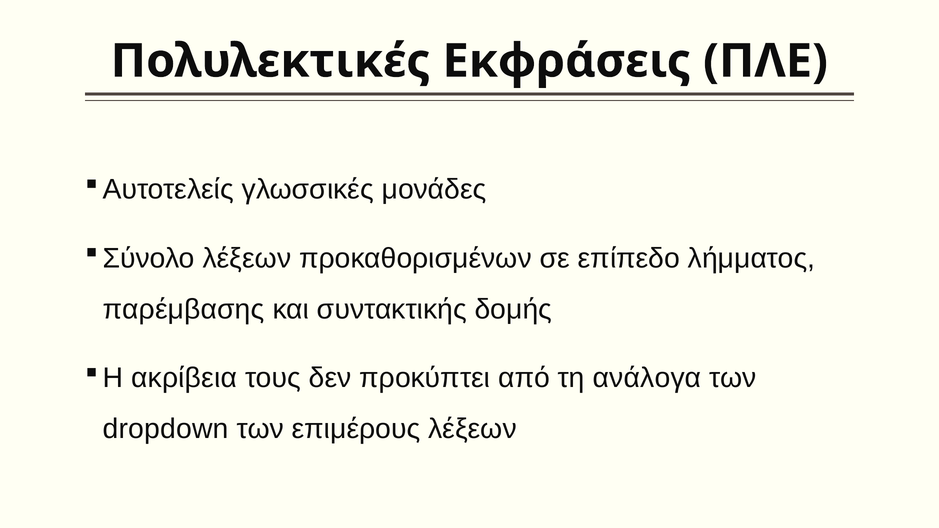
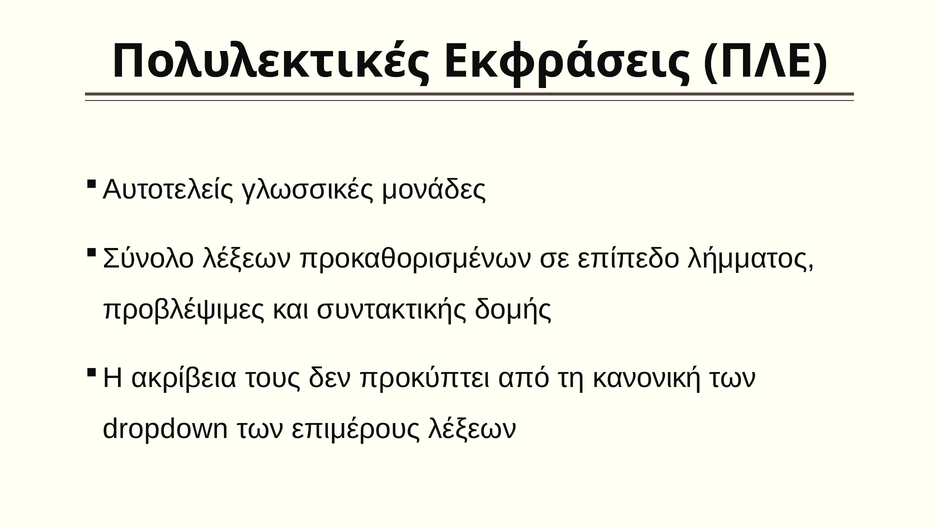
παρέμβασης: παρέμβασης -> προβλέψιμες (184, 309)
ανάλογα: ανάλογα -> κανονική (647, 378)
